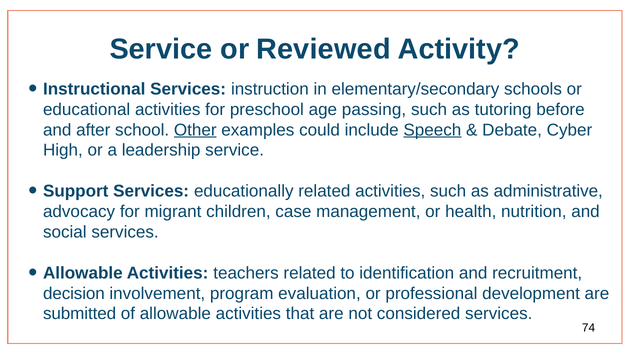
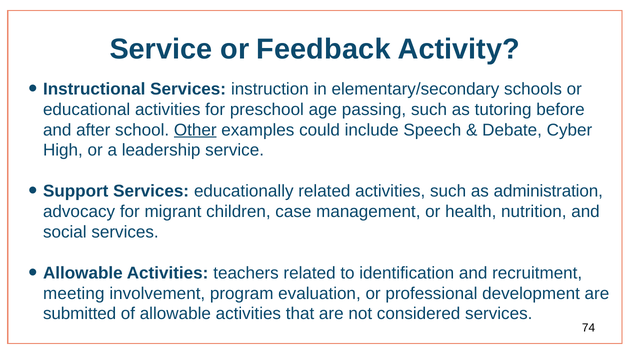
Reviewed: Reviewed -> Feedback (323, 49)
Speech underline: present -> none (432, 130)
administrative: administrative -> administration (548, 191)
decision: decision -> meeting (74, 294)
